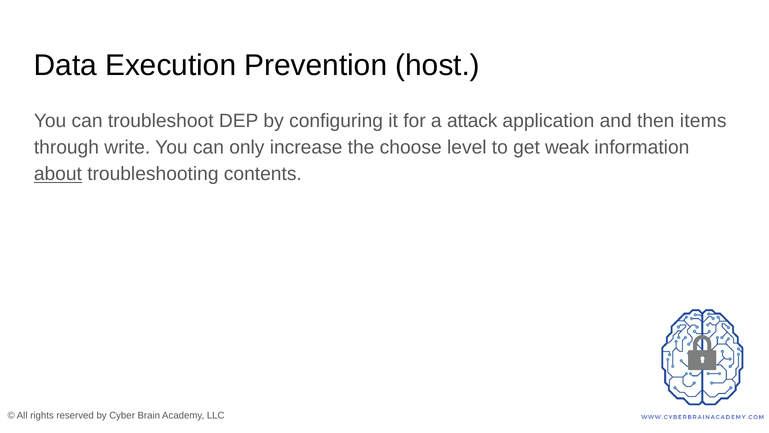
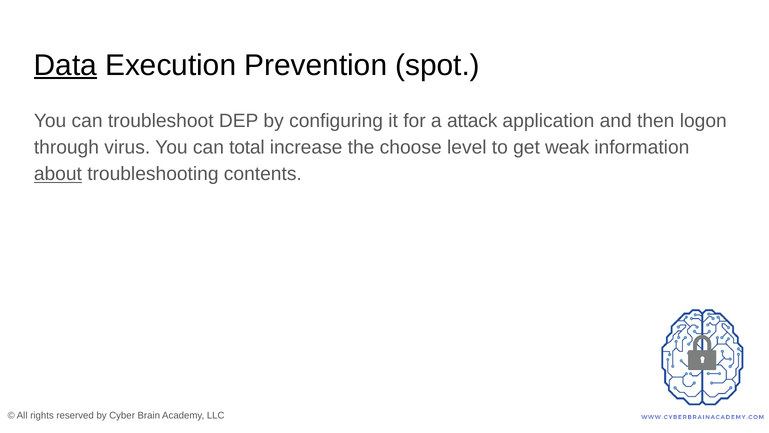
Data underline: none -> present (65, 65)
host: host -> spot (438, 65)
items: items -> logon (703, 121)
write: write -> virus (127, 147)
only: only -> total (247, 147)
